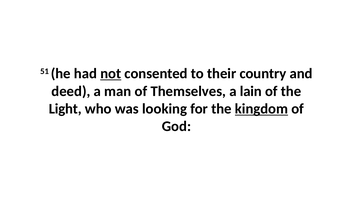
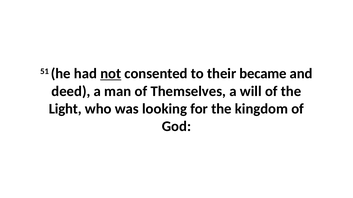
country: country -> became (263, 74)
lain: lain -> will (251, 91)
kingdom underline: present -> none (261, 109)
